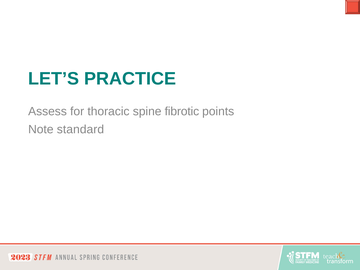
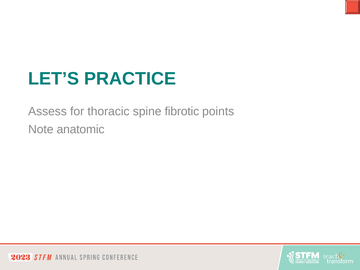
standard: standard -> anatomic (81, 129)
